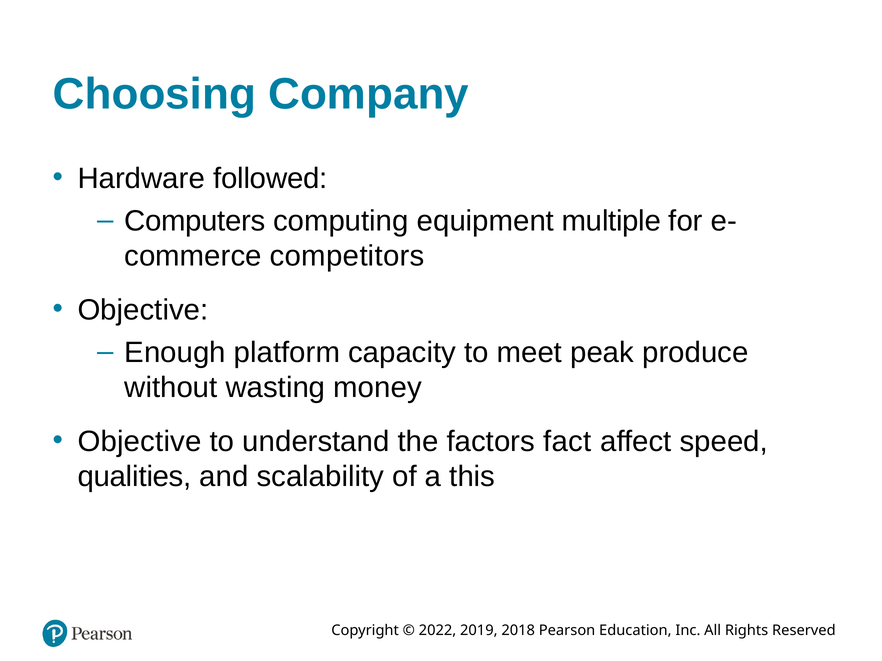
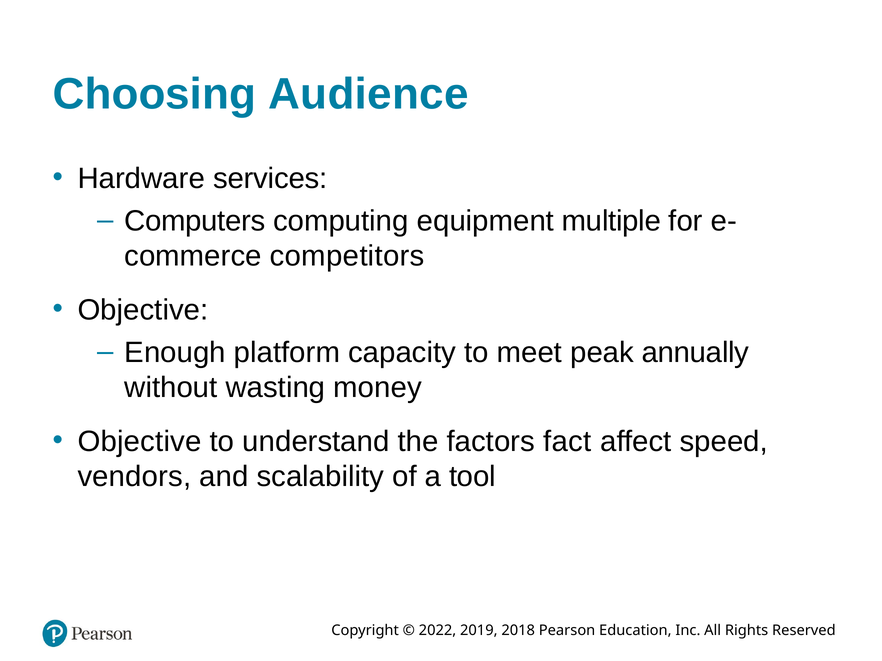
Company: Company -> Audience (368, 94)
followed: followed -> services (270, 179)
produce: produce -> annually (695, 353)
qualities: qualities -> vendors (134, 477)
this: this -> tool (472, 477)
